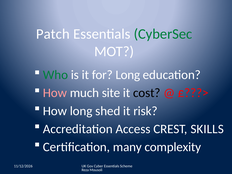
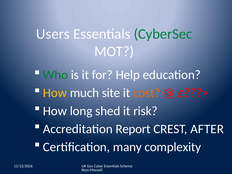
Patch: Patch -> Users (53, 34)
for Long: Long -> Help (128, 75)
How colour: pink -> yellow (55, 93)
cost colour: black -> orange (147, 93)
Access: Access -> Report (133, 129)
SKILLS: SKILLS -> AFTER (207, 129)
